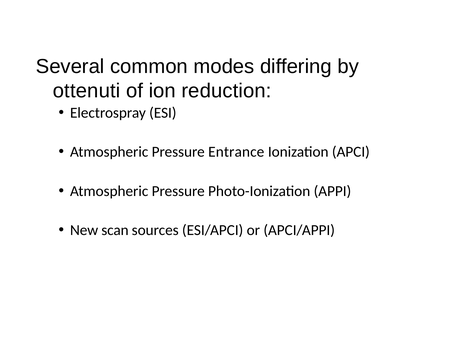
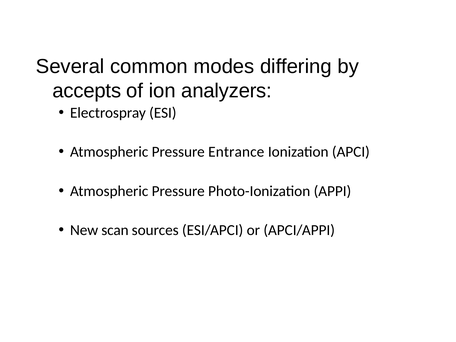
ottenuti: ottenuti -> accepts (87, 91)
reduction: reduction -> analyzers (227, 91)
